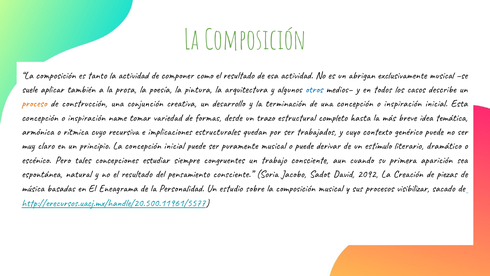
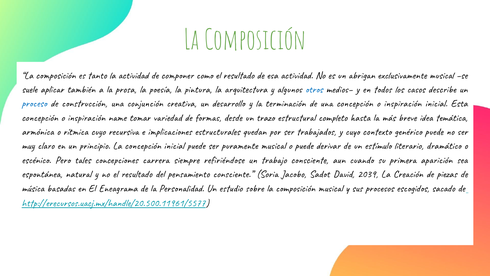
proceso colour: orange -> blue (34, 103)
estudiar: estudiar -> carrera (156, 160)
congruentes: congruentes -> refiriéndose (224, 160)
2092: 2092 -> 2039 (368, 174)
visibilizar: visibilizar -> escogidos (413, 188)
